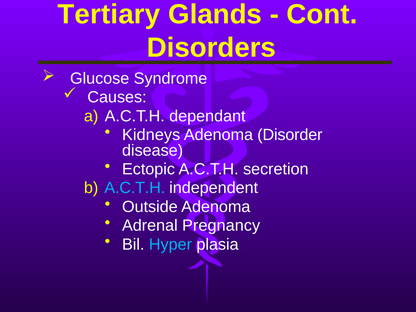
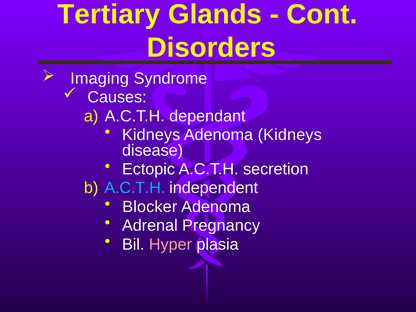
Glucose: Glucose -> Imaging (100, 79)
Adenoma Disorder: Disorder -> Kidneys (290, 135)
Outside: Outside -> Blocker (150, 207)
Hyper colour: light blue -> pink (170, 244)
